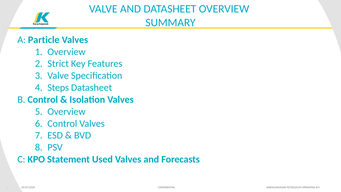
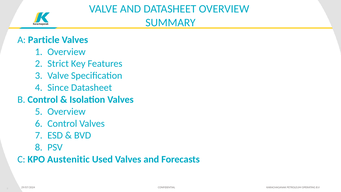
Steps: Steps -> Since (58, 88)
Statement: Statement -> Austenitic (68, 159)
